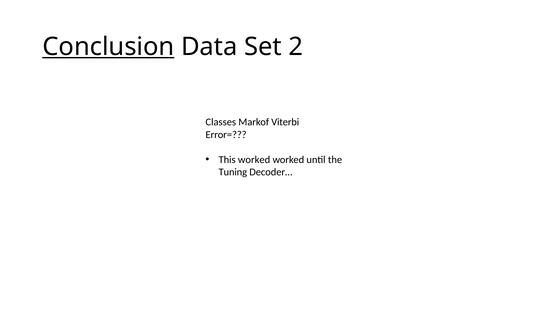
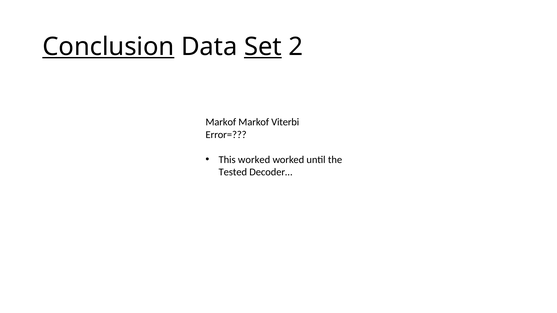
Set underline: none -> present (263, 47)
Classes: Classes -> Markof (221, 122)
Tuning: Tuning -> Tested (233, 172)
